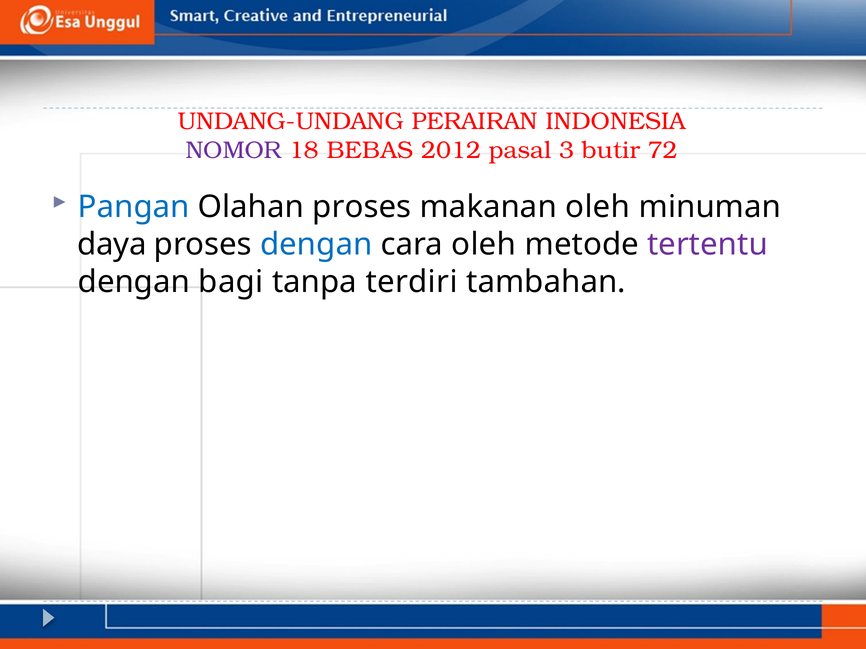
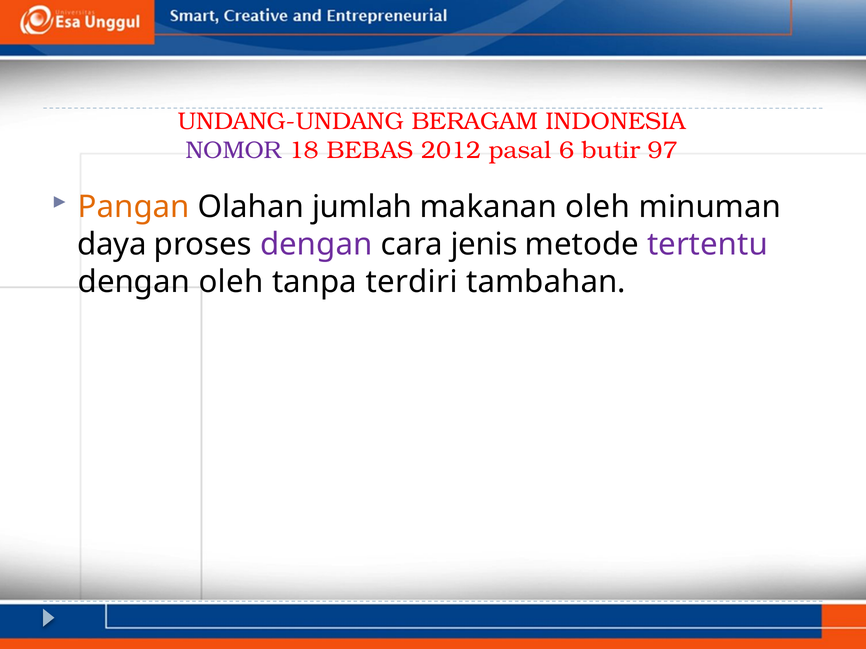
PERAIRAN: PERAIRAN -> BERAGAM (475, 121)
3: 3 -> 6 (567, 150)
72: 72 -> 97 (663, 150)
Pangan colour: blue -> orange (134, 207)
Olahan proses: proses -> jumlah (362, 207)
dengan colour: blue -> purple (316, 245)
cara oleh: oleh -> jenis (484, 245)
dengan bagi: bagi -> oleh (231, 282)
